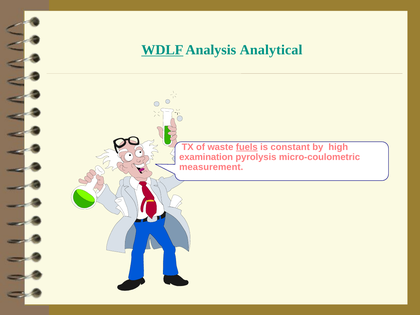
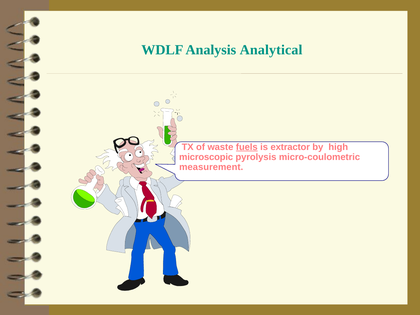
WDLF underline: present -> none (162, 50)
constant: constant -> extractor (290, 147)
examination: examination -> microscopic (206, 157)
